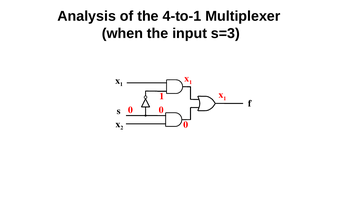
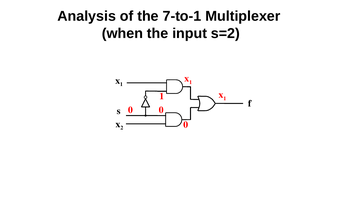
4-to-1: 4-to-1 -> 7-to-1 (182, 16)
s=3: s=3 -> s=2 (225, 33)
